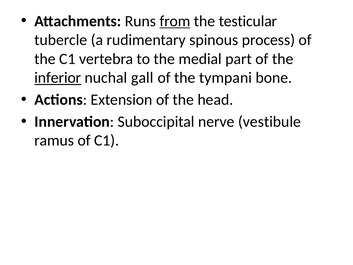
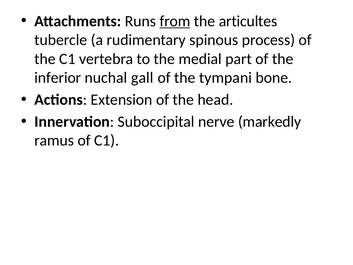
testicular: testicular -> articultes (248, 21)
inferior underline: present -> none (58, 78)
vestibule: vestibule -> markedly (270, 122)
